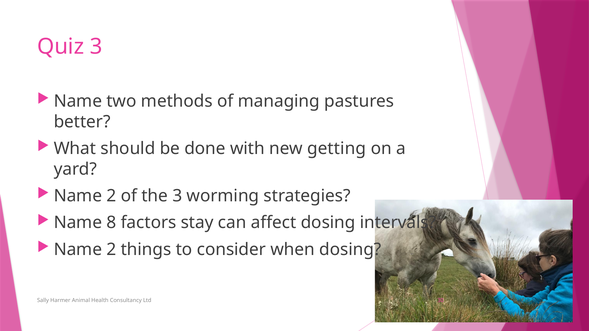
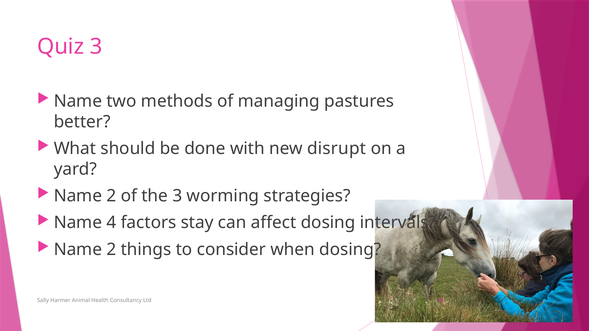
getting: getting -> disrupt (337, 149)
8: 8 -> 4 (111, 223)
